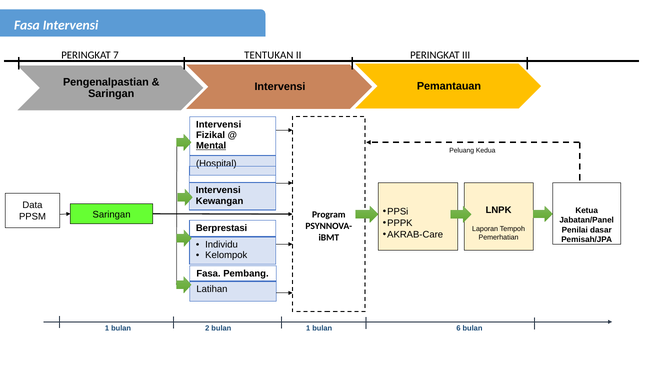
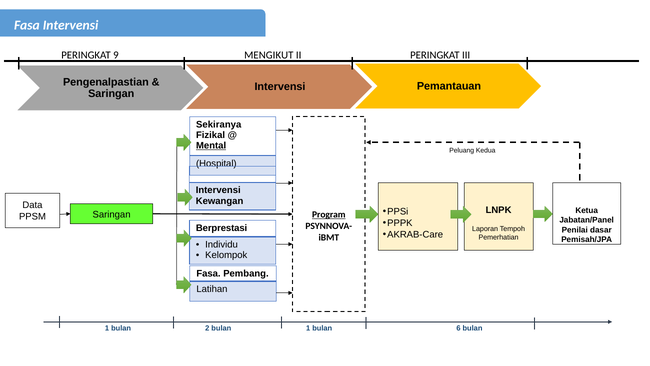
7: 7 -> 9 (116, 55)
TENTUKAN: TENTUKAN -> MENGIKUT (269, 55)
Intervensi: Intervensi -> Sekiranya (219, 124)
Program underline: none -> present (329, 215)
